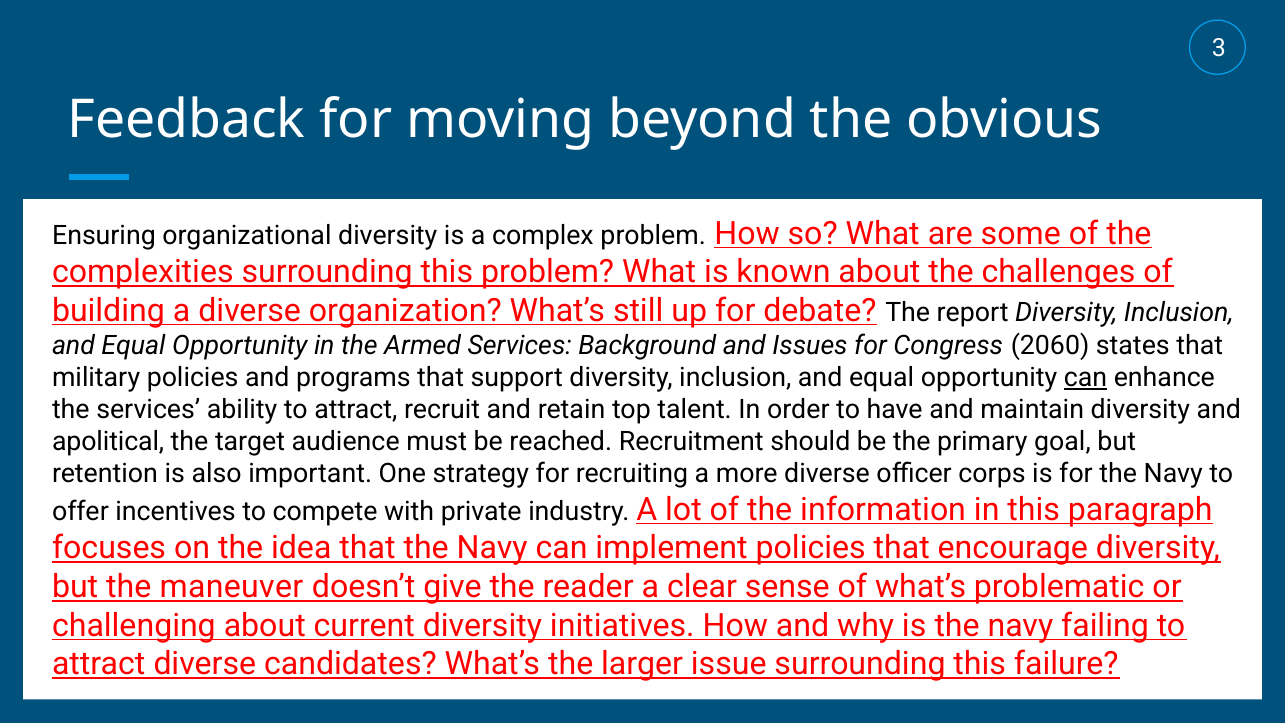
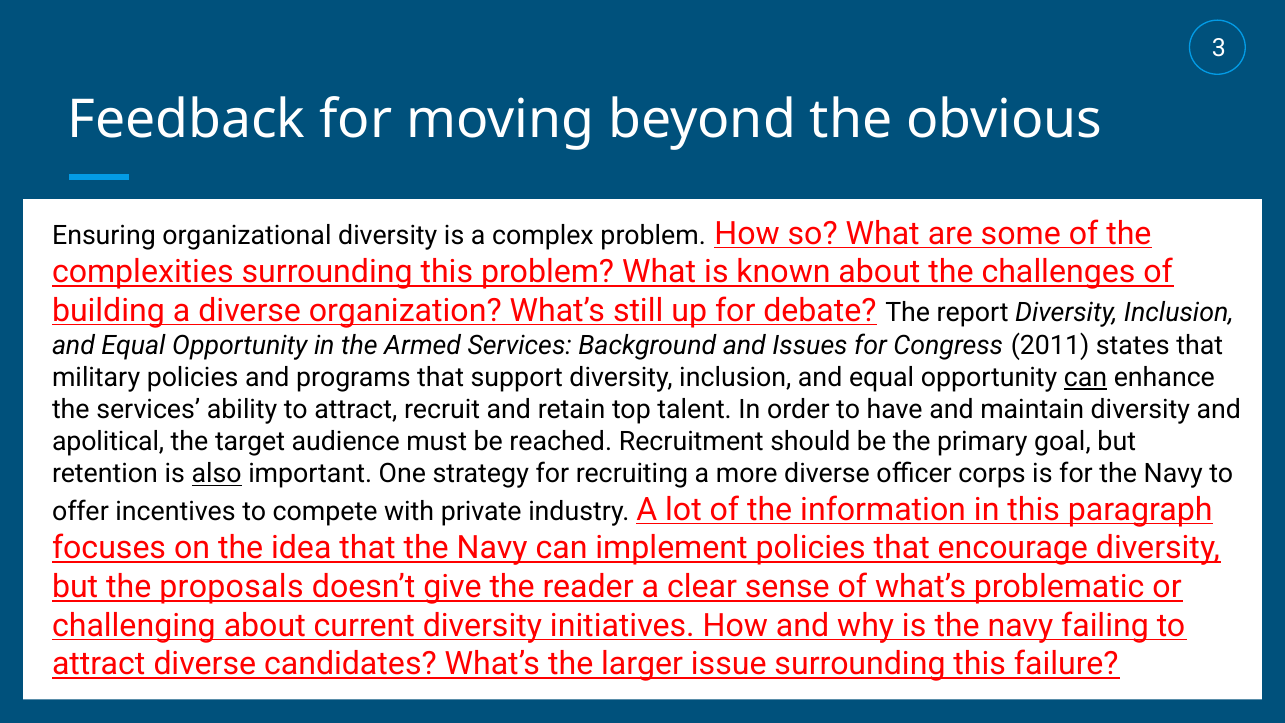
2060: 2060 -> 2011 (1050, 346)
also underline: none -> present (217, 474)
maneuver: maneuver -> proposals (231, 587)
